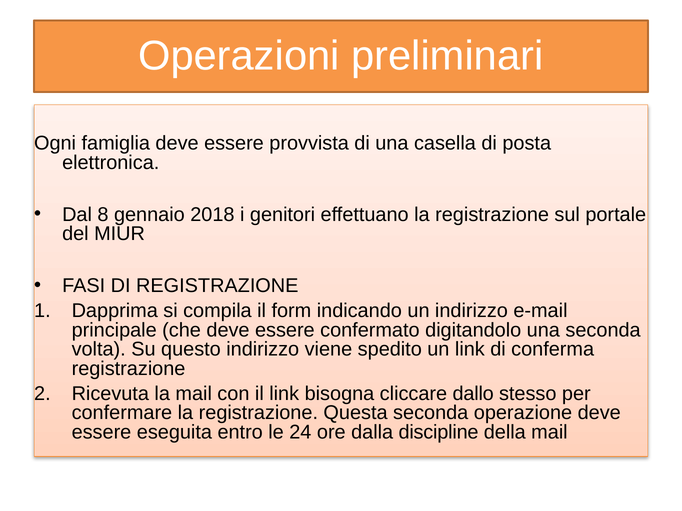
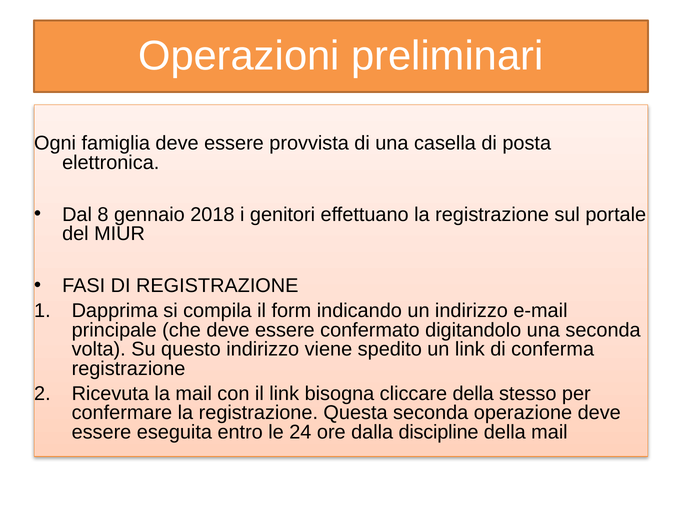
cliccare dallo: dallo -> della (473, 394)
